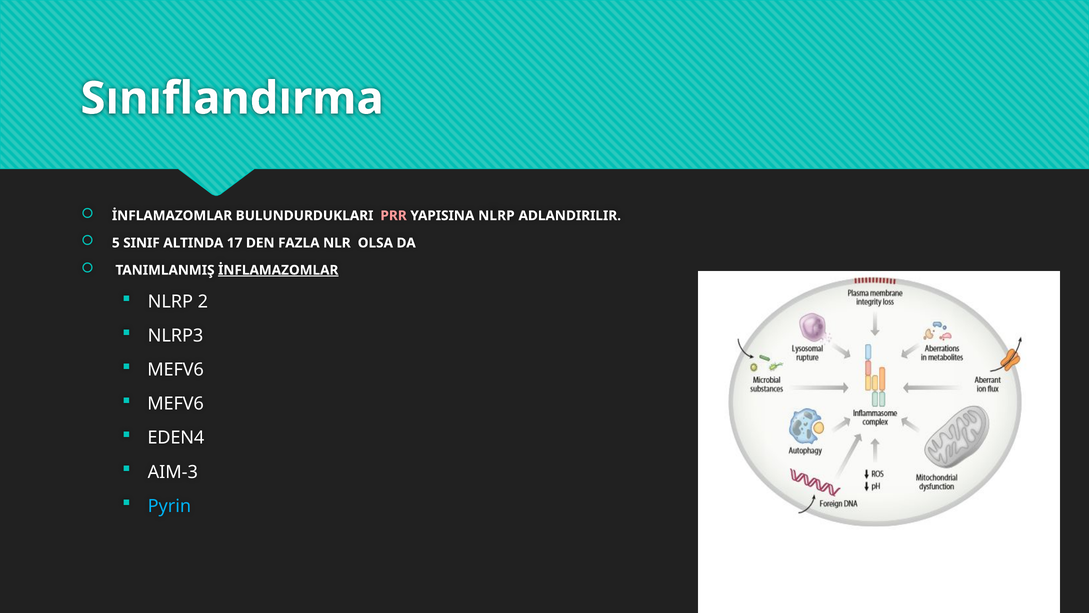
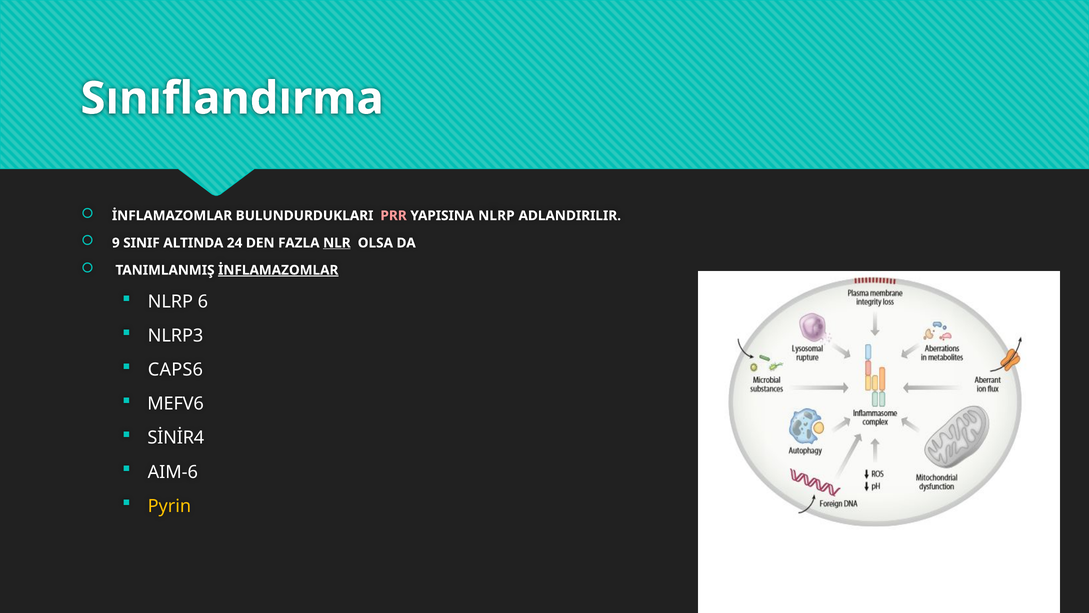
5: 5 -> 9 (116, 243)
17: 17 -> 24 (235, 243)
NLR underline: none -> present (337, 243)
2: 2 -> 6 (203, 302)
MEFV6: MEFV6 -> CAPS6 (175, 370)
EDEN4: EDEN4 -> SİNİR4 (176, 438)
AIM-3: AIM-3 -> AIM-6 (173, 472)
Pyrin colour: light blue -> yellow (169, 506)
